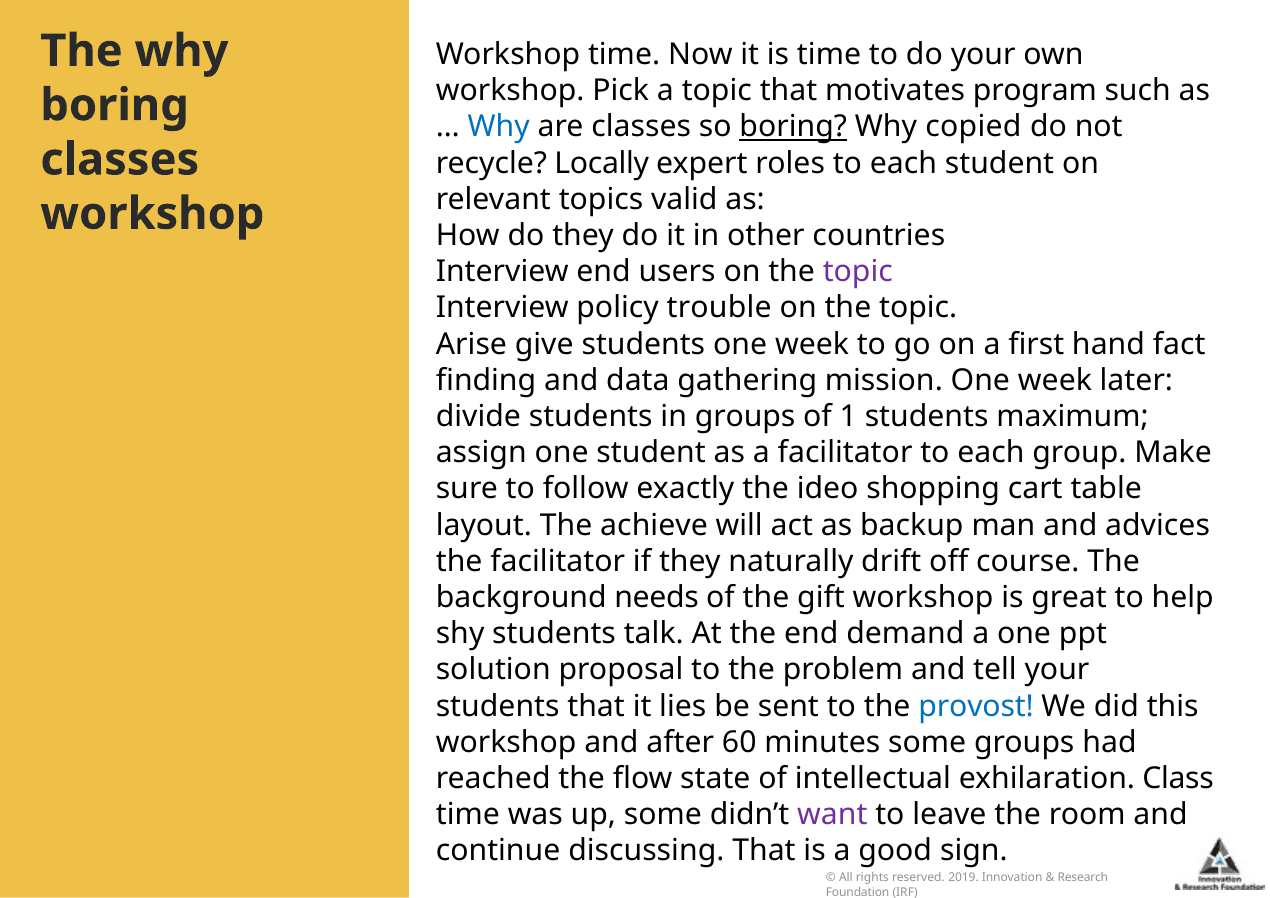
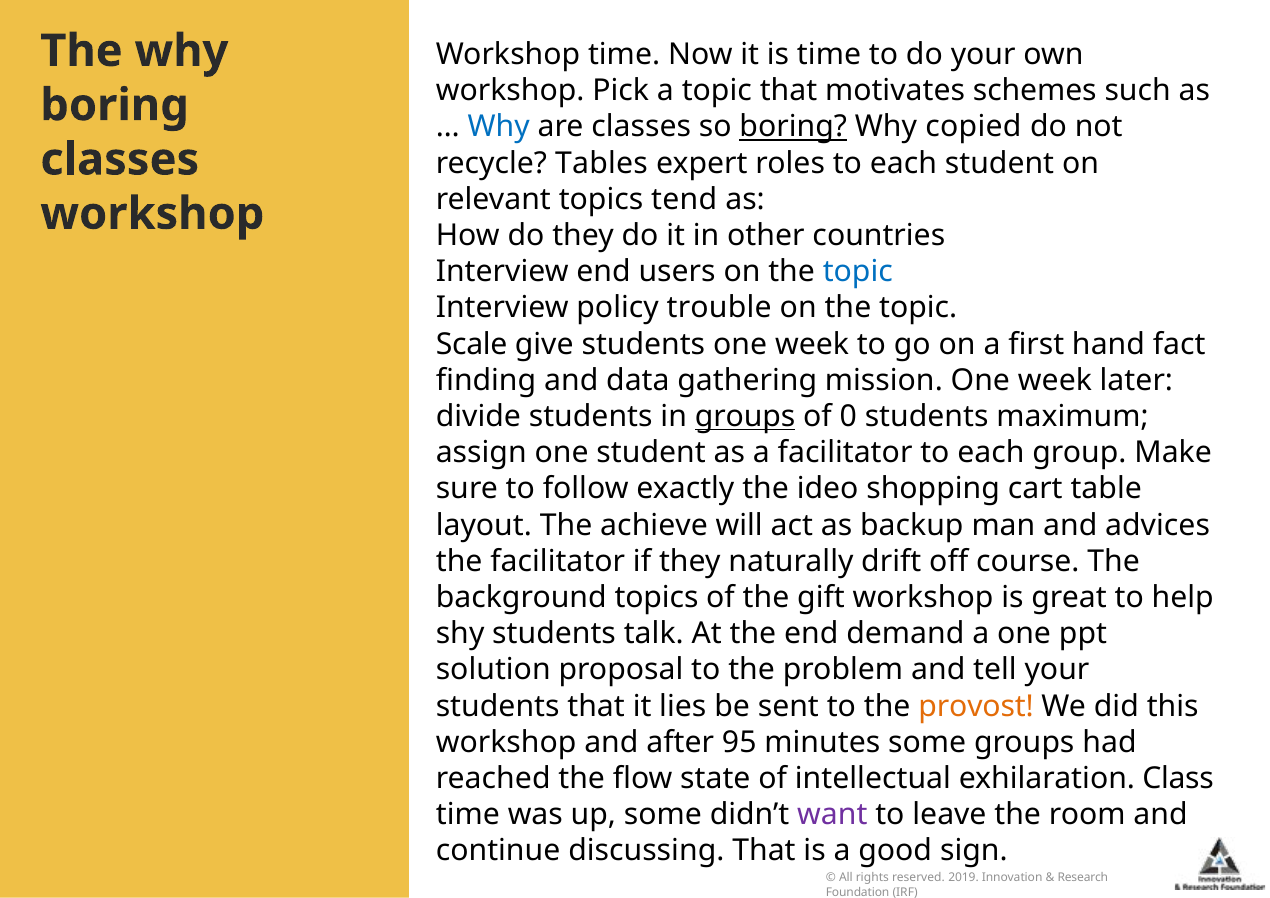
program: program -> schemes (1035, 91)
Locally: Locally -> Tables (601, 163)
valid: valid -> tend (684, 199)
topic colour: purple -> blue (858, 272)
Arise: Arise -> Scale (472, 344)
groups underline: none -> present (745, 417)
1: 1 -> 0 (848, 417)
background needs: needs -> topics (656, 598)
provost colour: blue -> orange (976, 706)
60: 60 -> 95 (739, 743)
